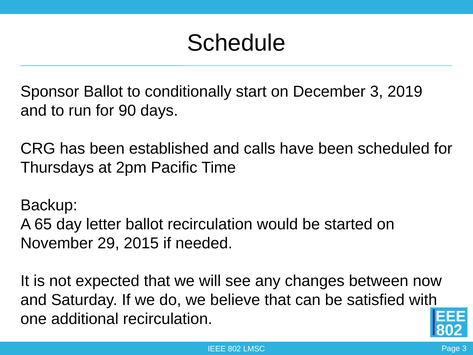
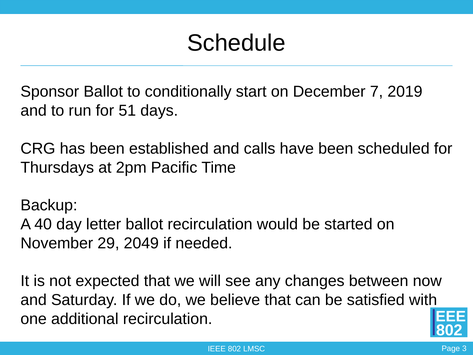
December 3: 3 -> 7 (376, 92)
90: 90 -> 51 (127, 111)
65: 65 -> 40 (43, 224)
2015: 2015 -> 2049 (141, 243)
